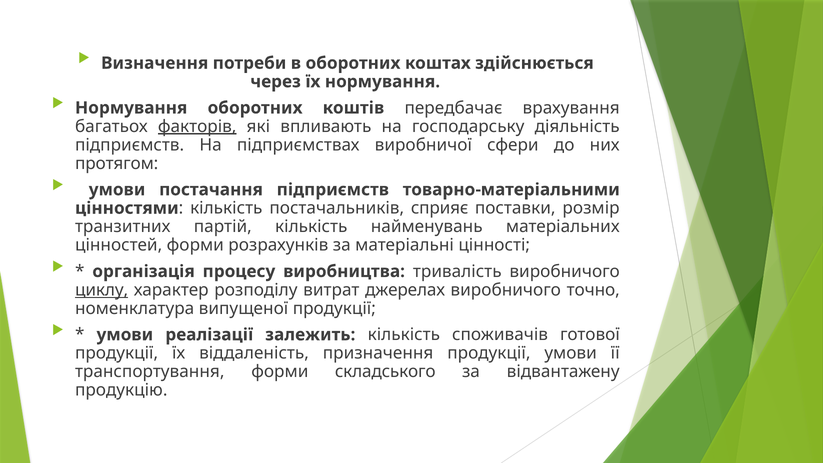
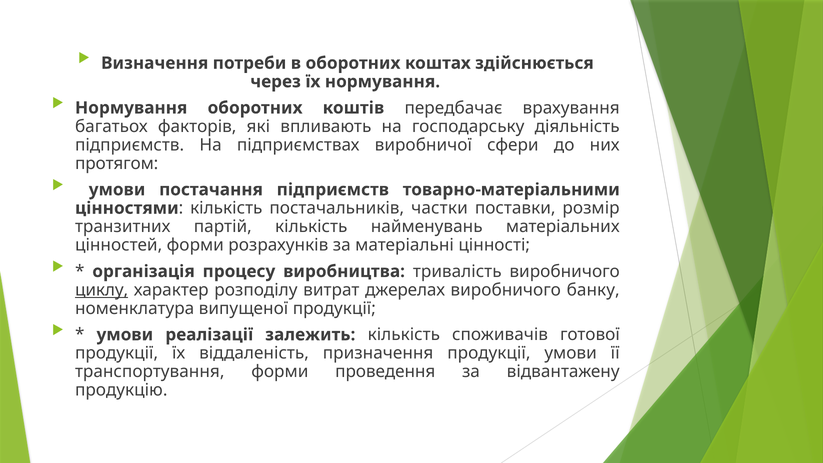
факторів underline: present -> none (197, 126)
сприяє: сприяє -> частки (439, 208)
точно: точно -> банку (593, 290)
складського: складського -> проведення (385, 372)
